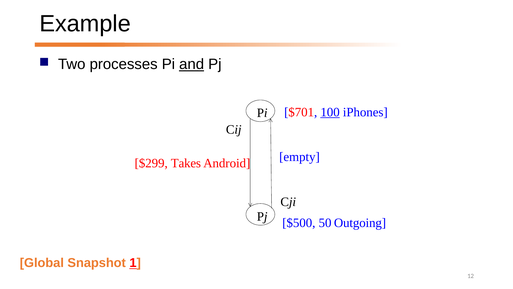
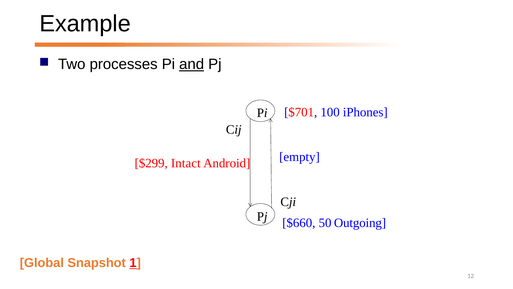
100 underline: present -> none (330, 112)
Takes: Takes -> Intact (186, 163)
$500: $500 -> $660 (299, 223)
